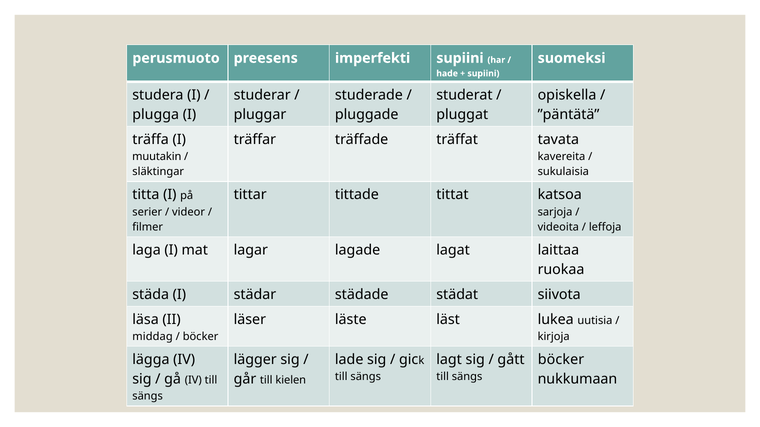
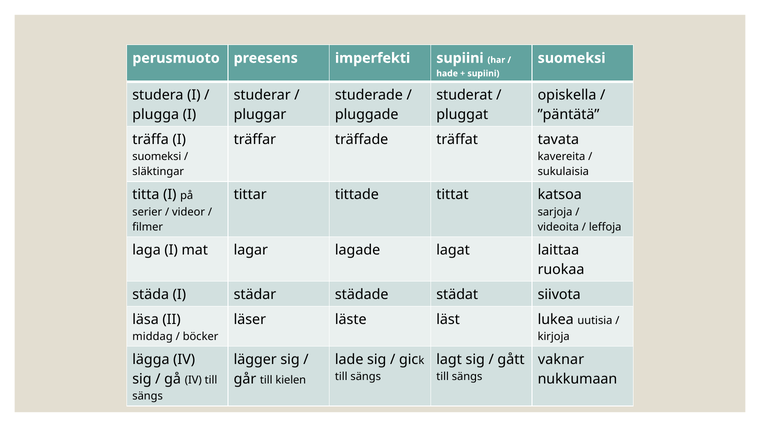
muutakin: muutakin -> suomeksi (157, 157)
böcker: böcker -> vaknar (561, 360)
